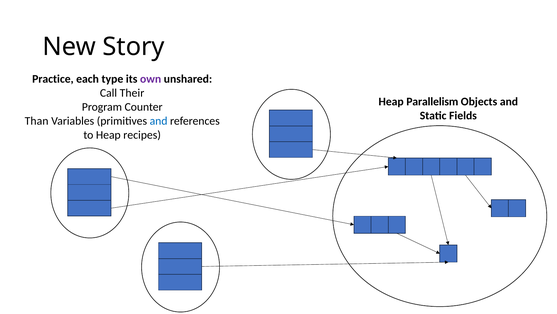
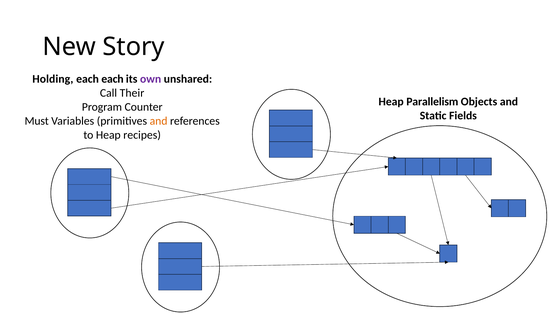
Practice: Practice -> Holding (53, 79)
each type: type -> each (112, 79)
Than: Than -> Must (37, 121)
and colour: blue -> orange (159, 121)
